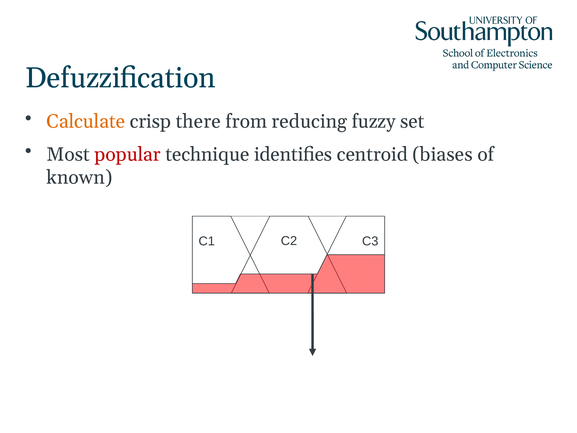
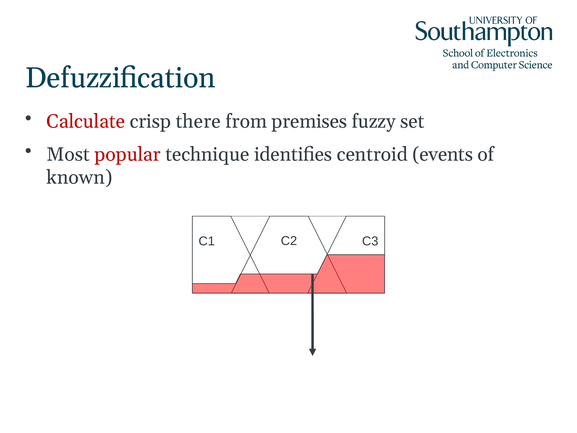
Calculate colour: orange -> red (86, 122)
reducing: reducing -> premises (309, 122)
biases: biases -> events (443, 154)
